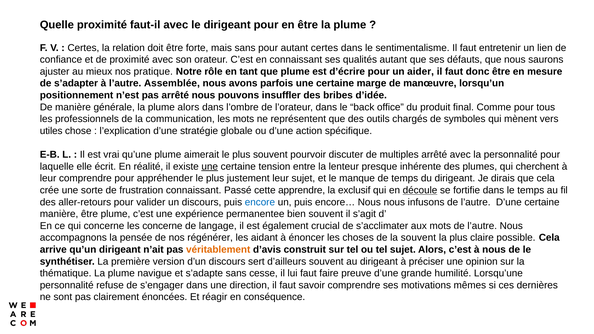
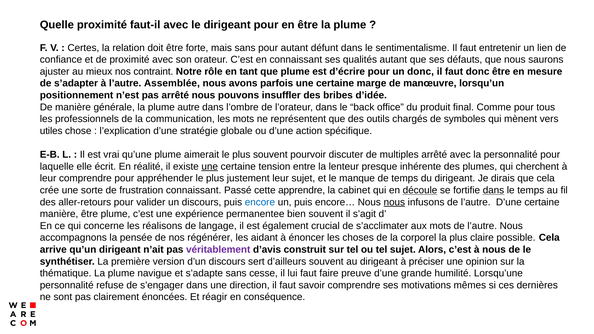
autant certes: certes -> défunt (325, 48)
pratique: pratique -> contraint (153, 72)
un aider: aider -> donc (421, 72)
plume alors: alors -> autre (189, 107)
exclusif: exclusif -> cabinet (354, 190)
dans underline: none -> present (493, 190)
nous underline: none -> present (394, 202)
les concerne: concerne -> réalisons (162, 226)
la souvent: souvent -> corporel (418, 238)
véritablement colour: orange -> purple (218, 250)
